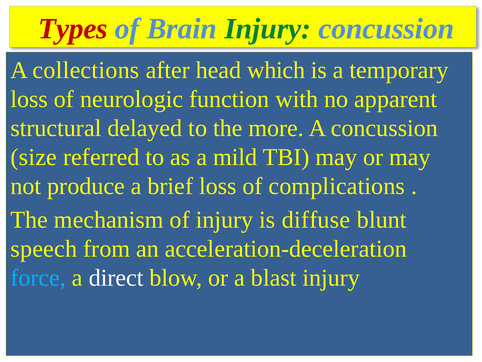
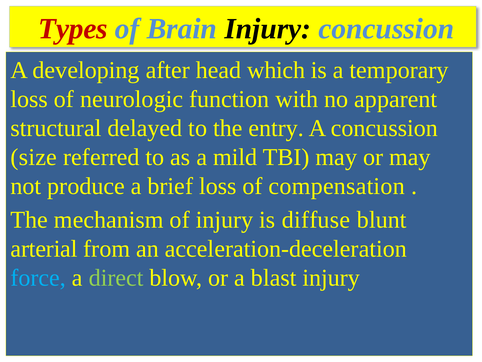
Injury colour: green -> black (268, 29)
collections: collections -> developing (86, 70)
more: more -> entry (276, 128)
complications: complications -> compensation (337, 186)
speech: speech -> arterial (44, 249)
direct colour: white -> light green (116, 278)
